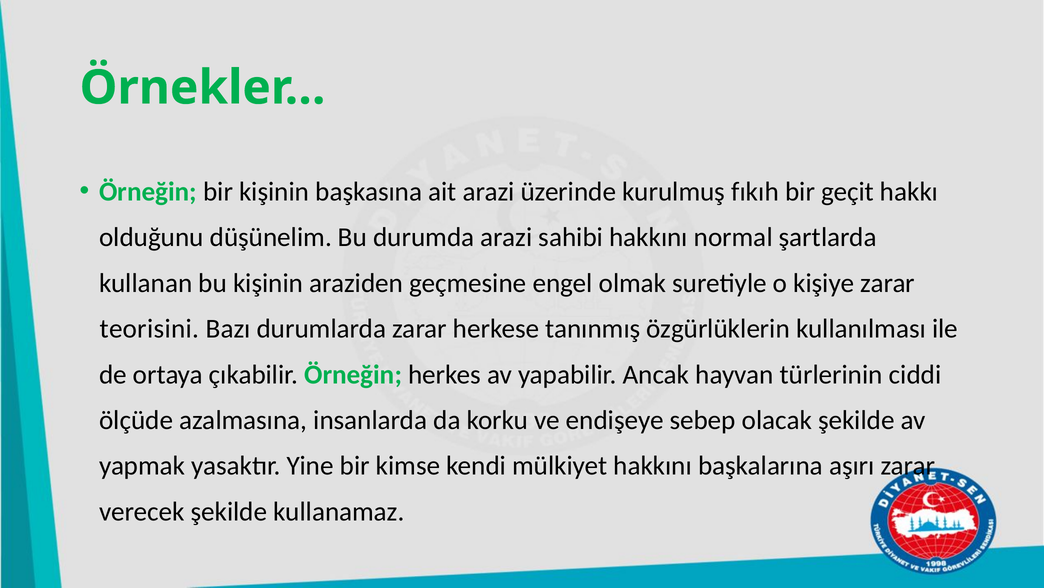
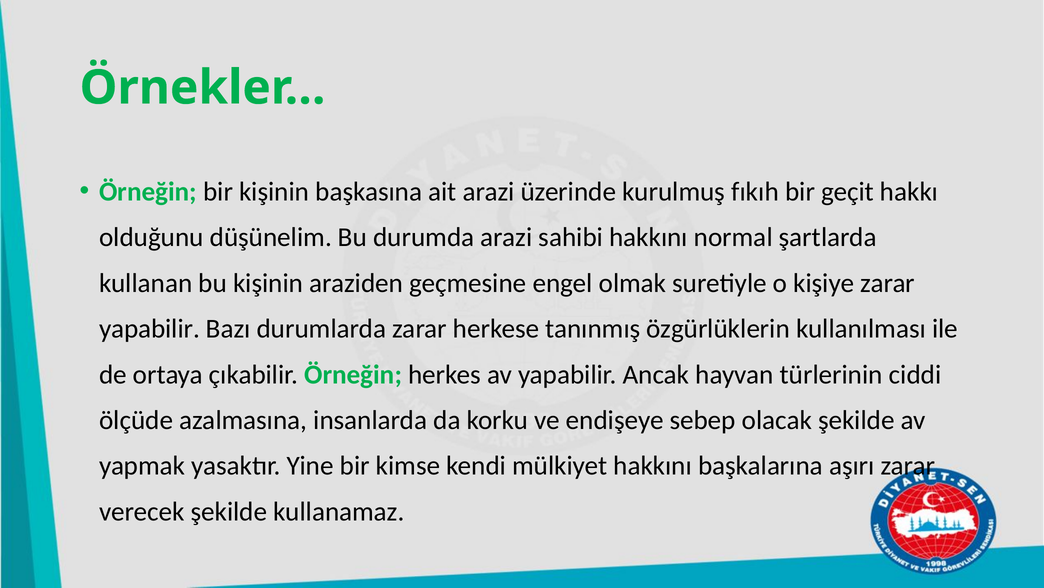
teorisini: teorisini -> yapabilir (150, 328)
